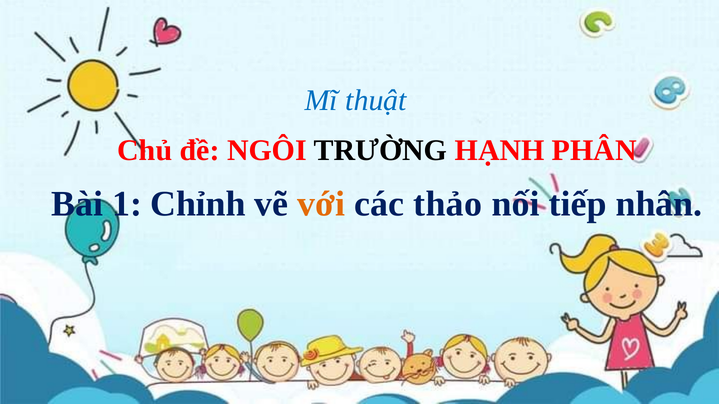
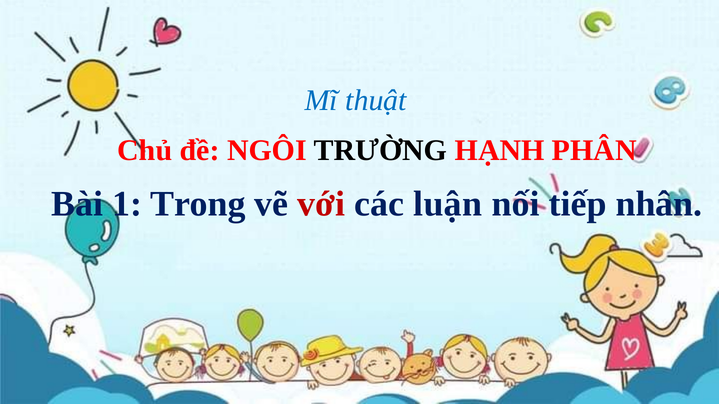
Chỉnh: Chỉnh -> Trong (198, 204)
với colour: orange -> red (321, 204)
thảo: thảo -> luận (448, 204)
